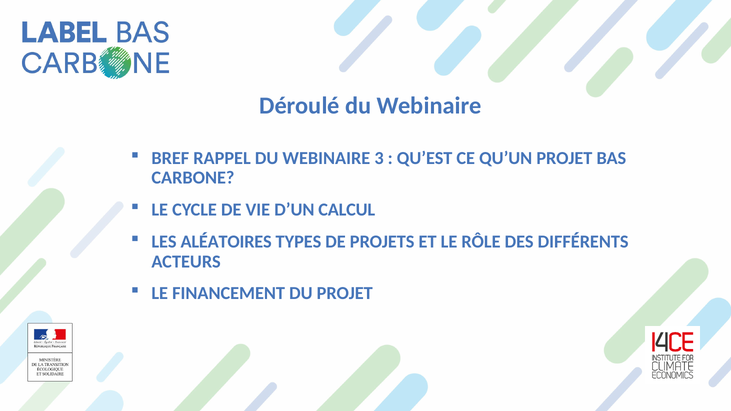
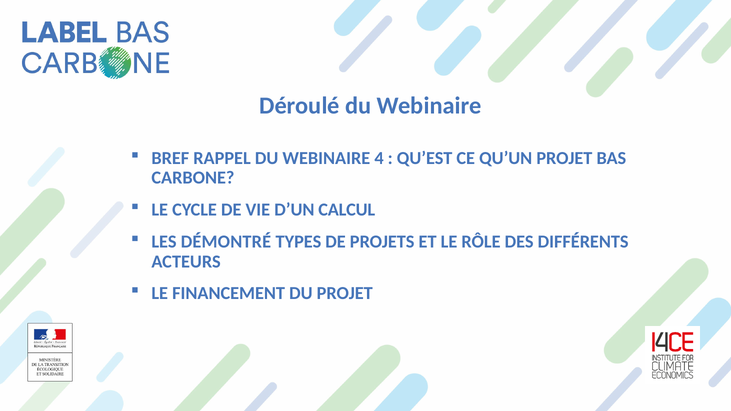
3: 3 -> 4 (379, 158)
ALÉATOIRES: ALÉATOIRES -> DÉMONTRÉ (226, 242)
